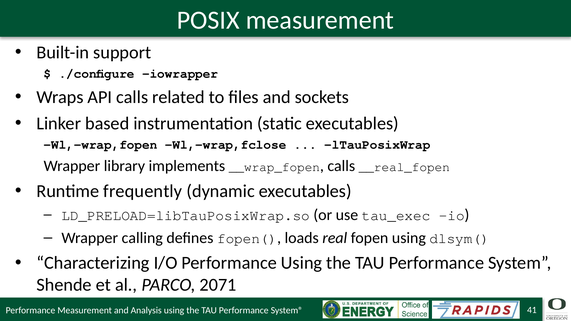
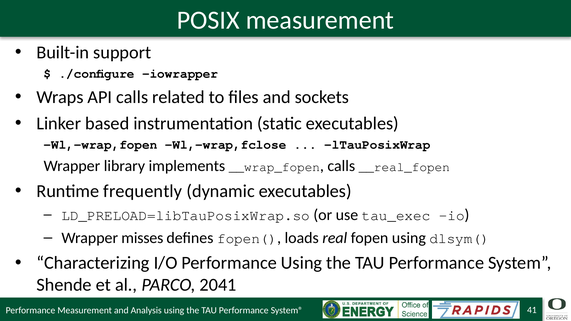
calling: calling -> misses (142, 238)
2071: 2071 -> 2041 (218, 285)
